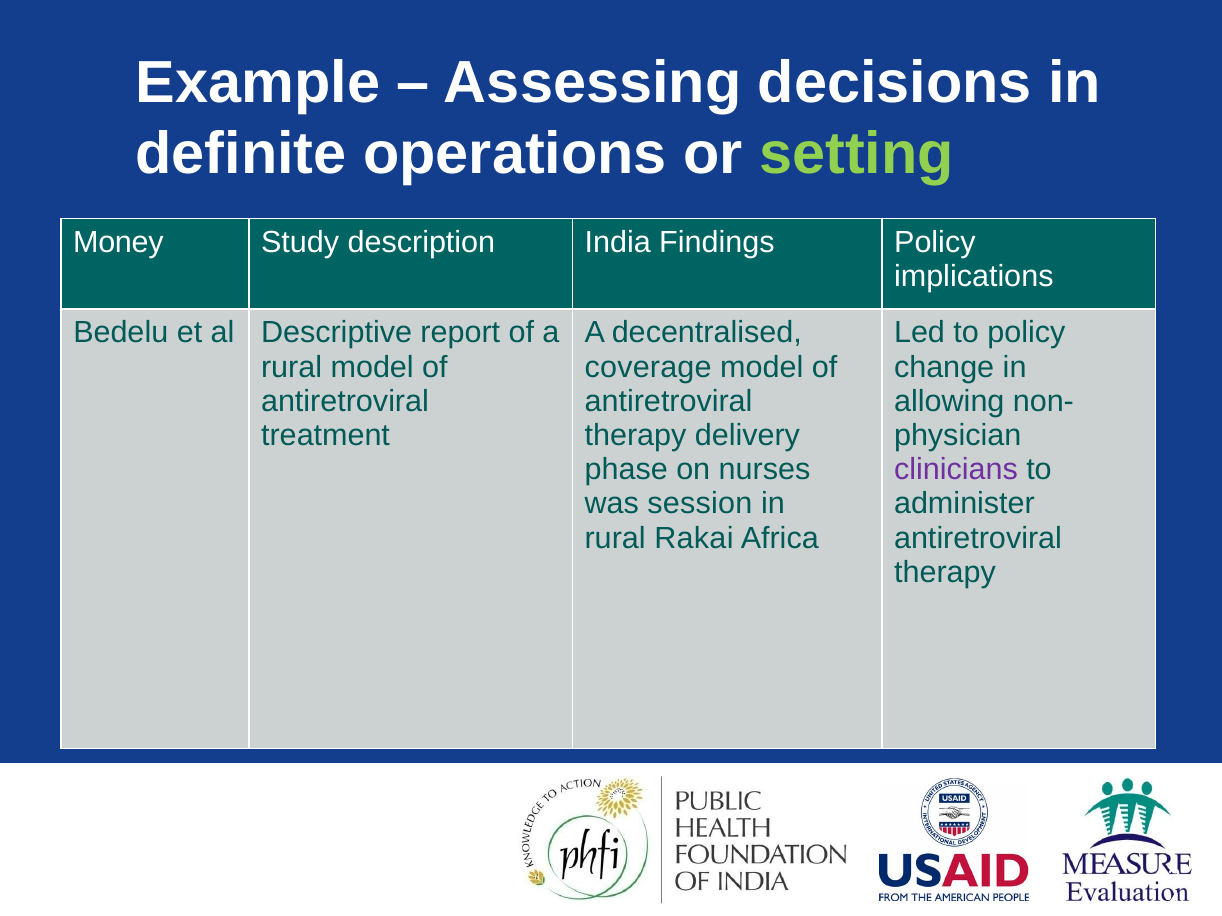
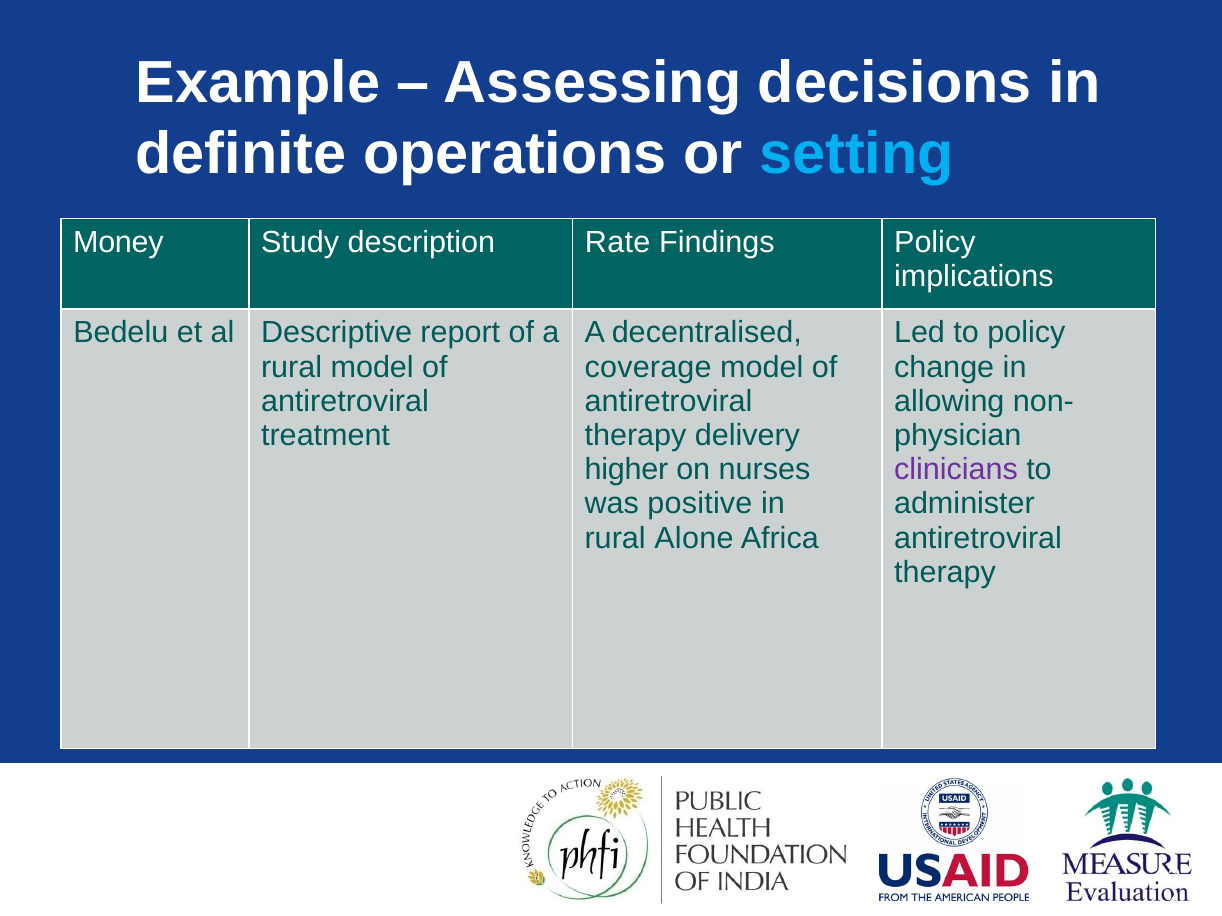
setting colour: light green -> light blue (857, 154)
India: India -> Rate (618, 243)
phase: phase -> higher (626, 470)
session: session -> positive (700, 504)
Rakai: Rakai -> Alone (694, 538)
